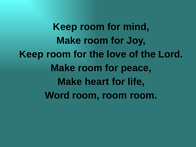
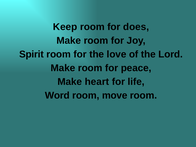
mind: mind -> does (136, 27)
Keep: Keep -> Spirit (31, 54)
room: room -> move (115, 95)
